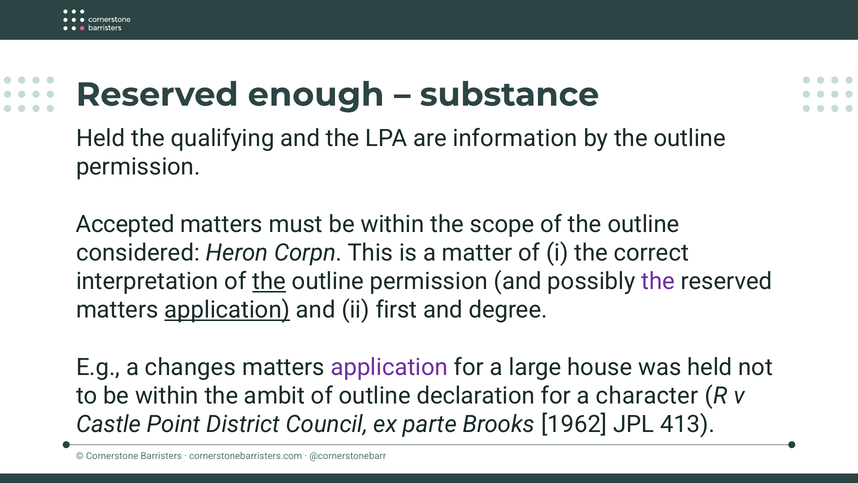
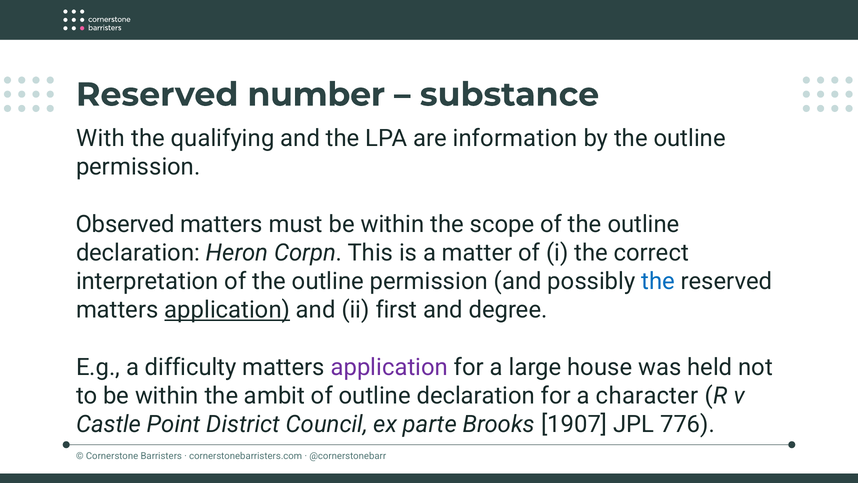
enough: enough -> number (316, 95)
Held: Held -> With (101, 138)
Accepted: Accepted -> Observed (125, 224)
considered: considered -> declaration (138, 253)
the underline: present -> none (269, 281)
the colour: purple -> blue (658, 281)
changes: changes -> difficulty (191, 367)
1962: 1962 -> 1907 (574, 424)
413: 413 -> 776 (688, 424)
